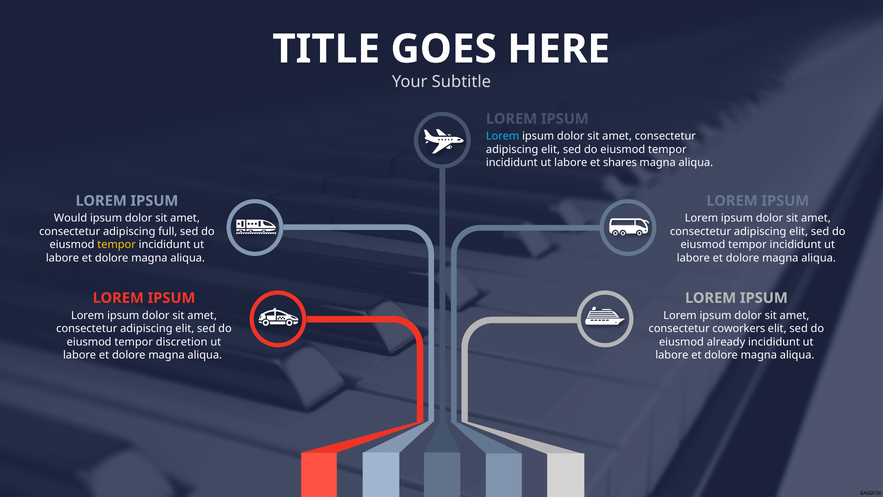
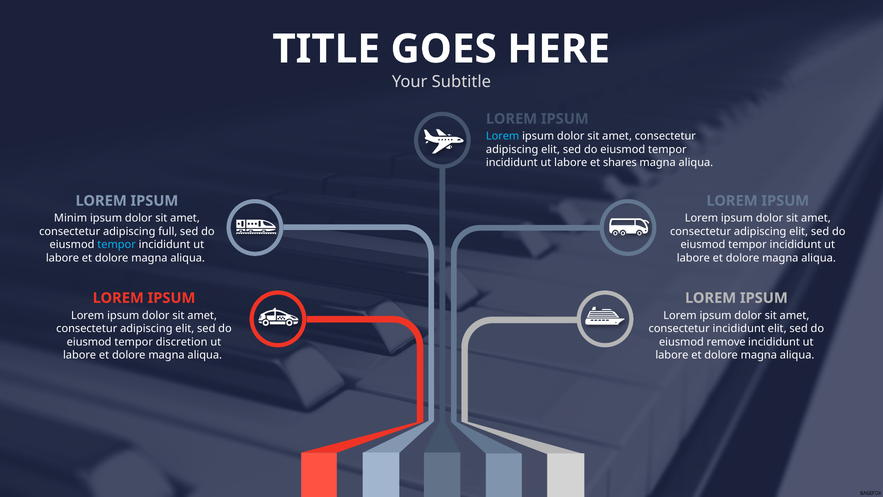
Would: Would -> Minim (71, 218)
tempor colour: yellow -> light blue (117, 245)
consectetur coworkers: coworkers -> incididunt (739, 328)
already: already -> remove (726, 342)
